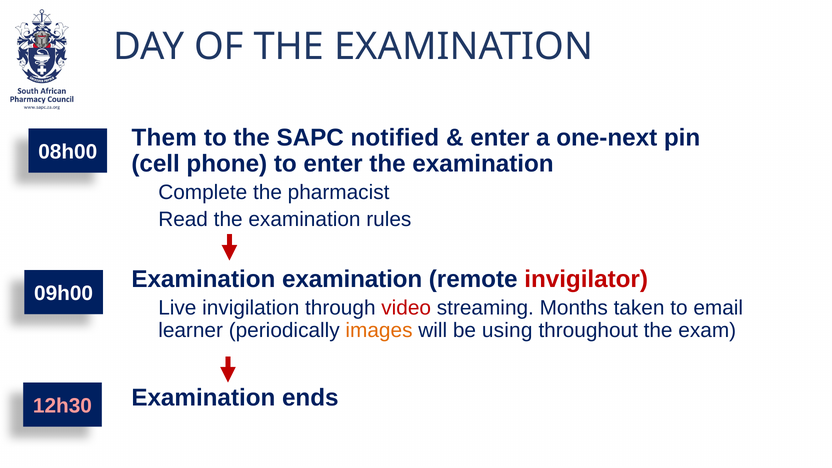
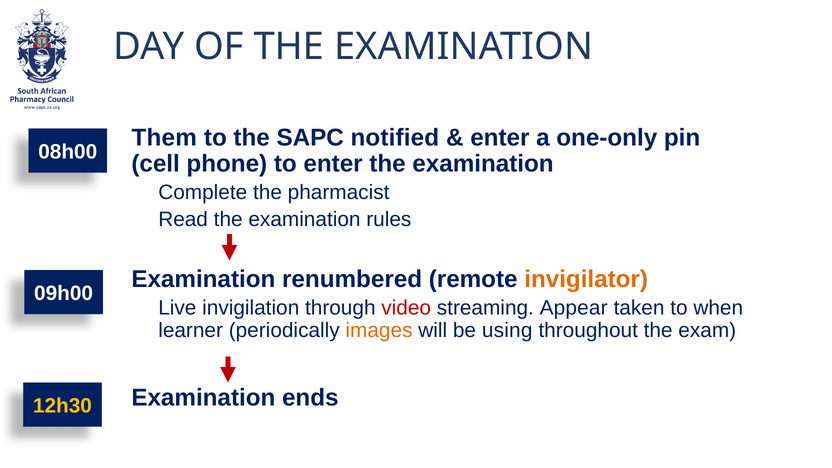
one-next: one-next -> one-only (607, 138)
Examination examination: examination -> renumbered (352, 279)
invigilator colour: red -> orange (586, 279)
Months: Months -> Appear (574, 308)
email: email -> when (718, 308)
12h30 colour: pink -> yellow (62, 406)
